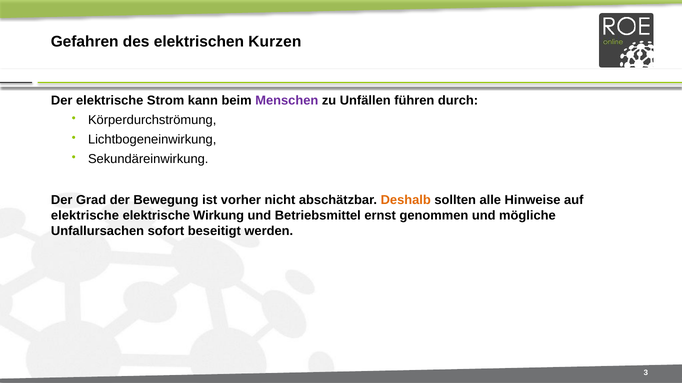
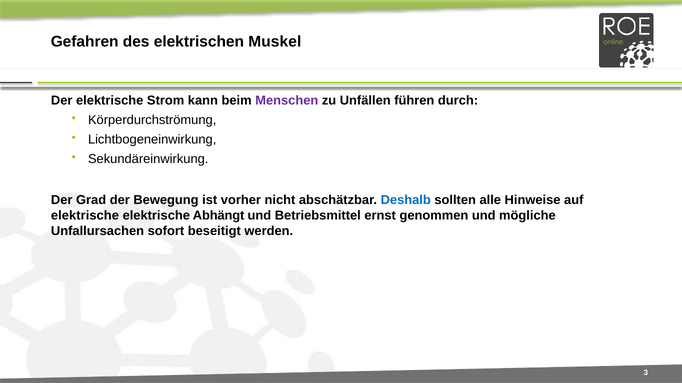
Kurzen: Kurzen -> Muskel (275, 42)
Deshalb colour: orange -> blue (406, 201)
Wirkung: Wirkung -> Abhängt (219, 216)
